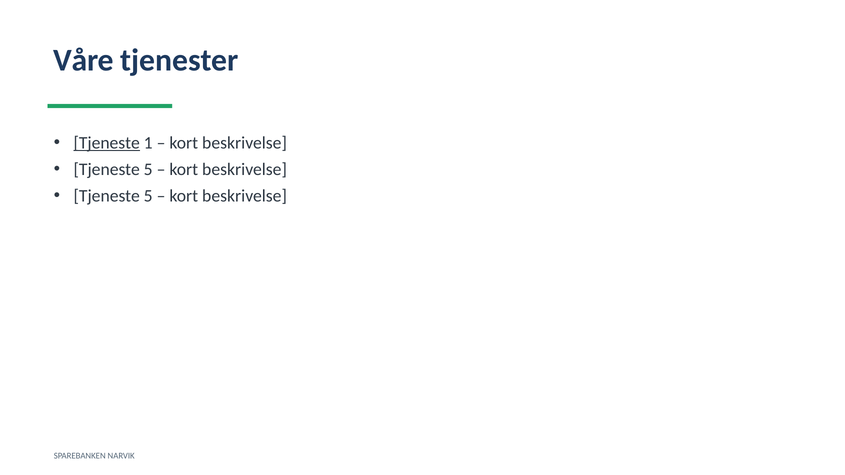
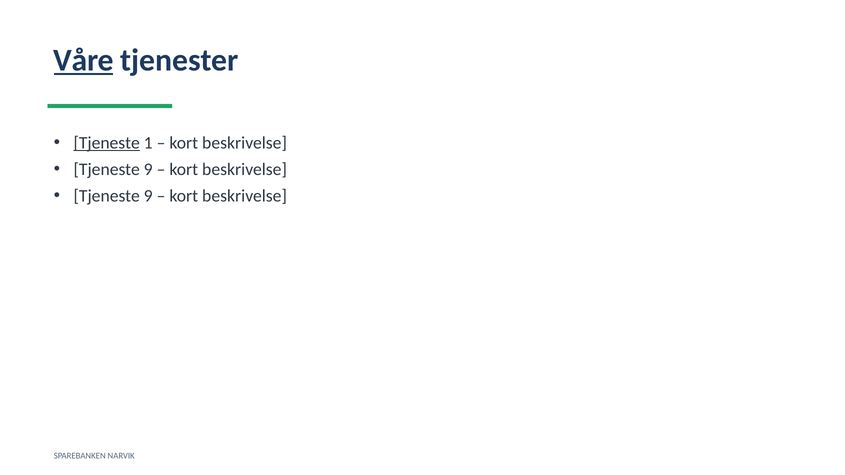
Våre underline: none -> present (84, 60)
5: 5 -> 9 (148, 170)
5: 5 -> 9 (148, 196)
